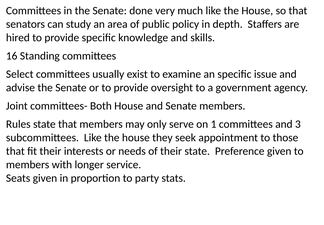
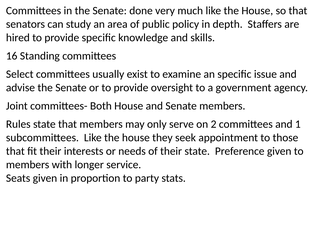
1: 1 -> 2 (214, 124)
3: 3 -> 1 (298, 124)
